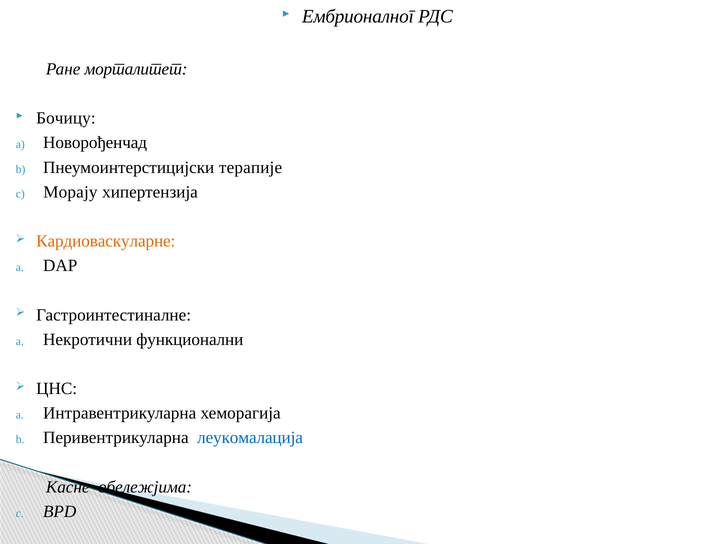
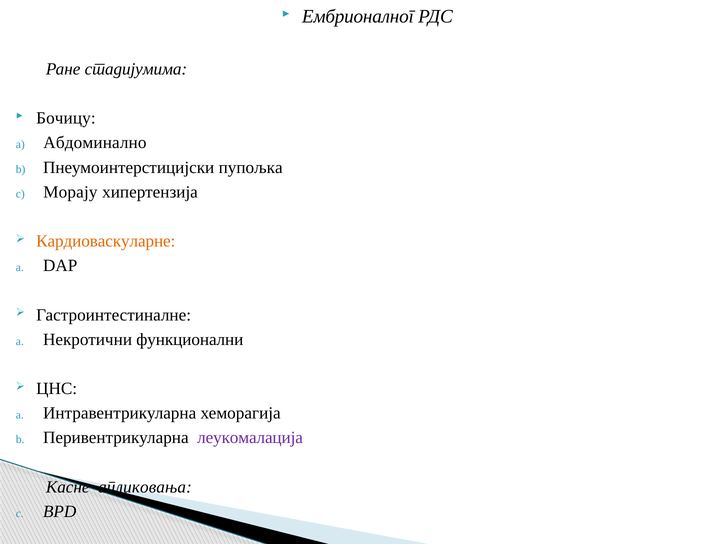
морталитет: морталитет -> стадијумима (136, 69)
Новорођенчад: Новорођенчад -> Абдоминално (95, 143)
терапије: терапије -> пупољка (251, 168)
леукомалација colour: blue -> purple (250, 438)
обележјима: обележјима -> апликовања (145, 487)
